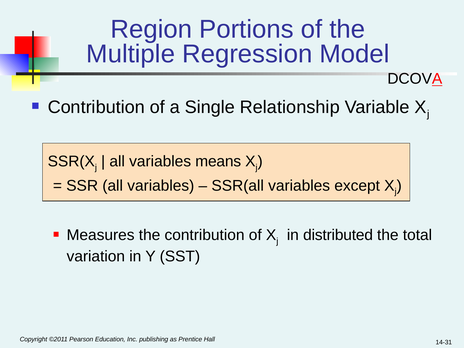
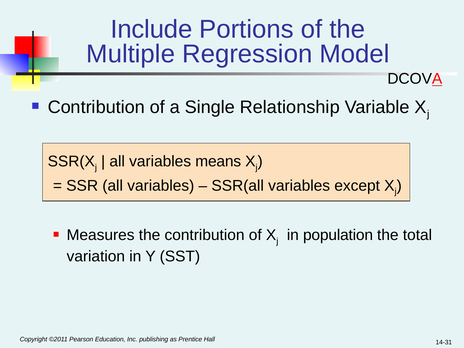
Region: Region -> Include (151, 29)
distributed: distributed -> population (338, 235)
